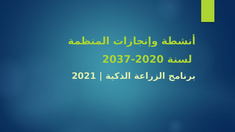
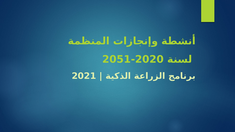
2037: 2037 -> 2051 (117, 60)
